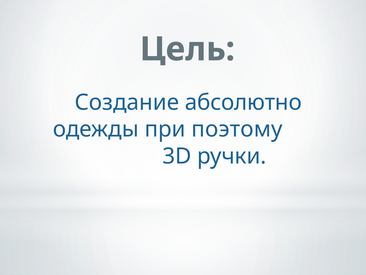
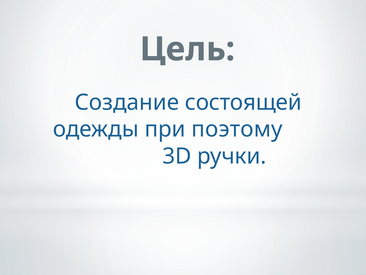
абсолютно: абсолютно -> состоящей (243, 102)
